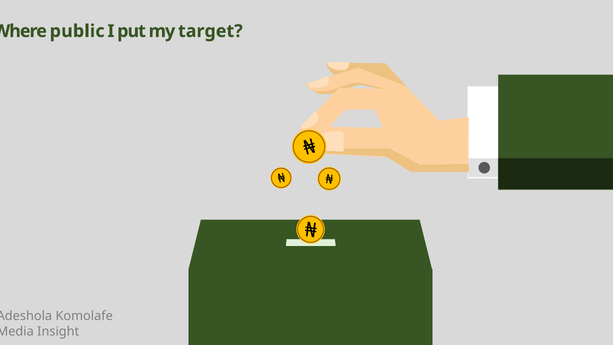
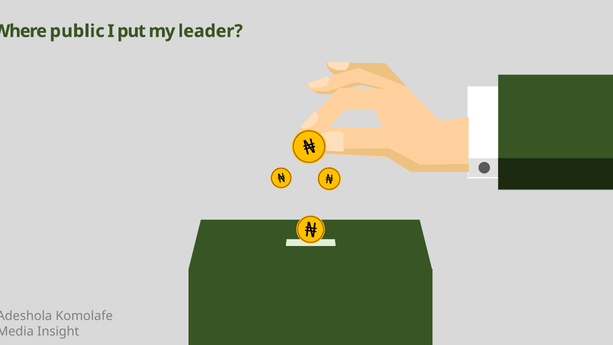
target: target -> leader (210, 31)
